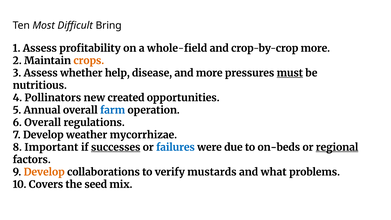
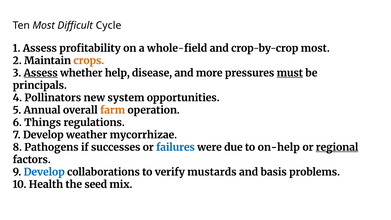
Bring: Bring -> Cycle (109, 25)
crop-by-crop more: more -> most (315, 48)
Assess underline: none -> present (41, 73)
nutritious: nutritious -> principals (40, 85)
created: created -> system (126, 98)
farm colour: blue -> orange (113, 110)
6 Overall: Overall -> Things (43, 123)
Important: Important -> Pathogens (51, 147)
successes underline: present -> none (116, 147)
on-beds: on-beds -> on-help (279, 147)
Develop colour: orange -> blue (44, 172)
what: what -> basis (274, 172)
Covers: Covers -> Health (46, 184)
